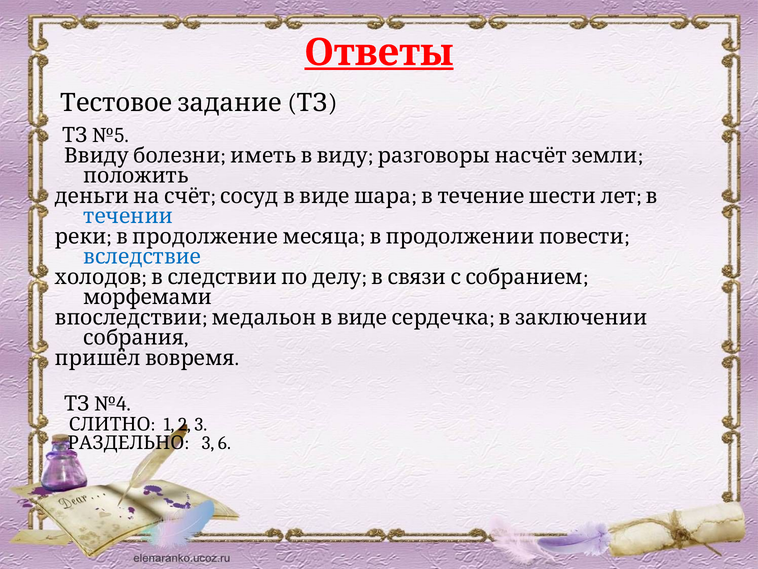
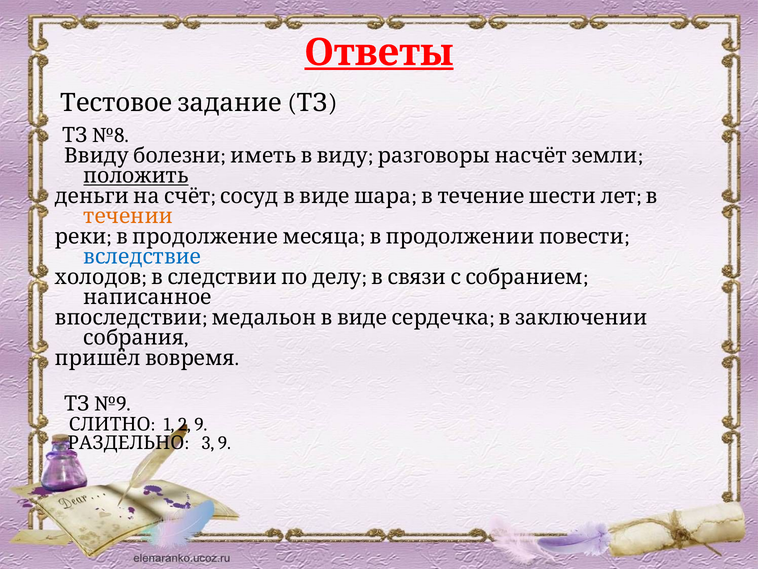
№5: №5 -> №8 (111, 135)
положить underline: none -> present (136, 176)
течении colour: blue -> orange (128, 216)
морфемами: морфемами -> написанное (148, 297)
№4: №4 -> №9 (113, 403)
2 3: 3 -> 9 (201, 424)
3 6: 6 -> 9 (224, 443)
